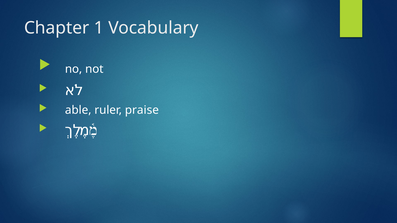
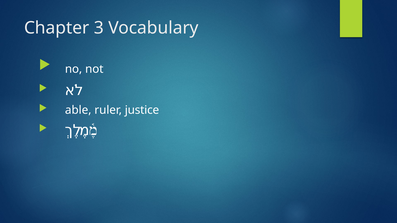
1: 1 -> 3 (99, 28)
praise: praise -> justice (142, 110)
